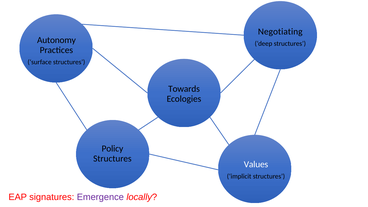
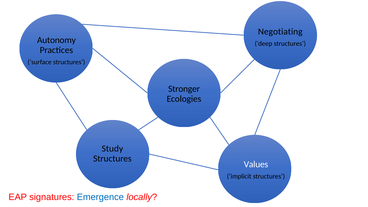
Towards: Towards -> Stronger (184, 89)
Policy: Policy -> Study (112, 149)
Emergence colour: purple -> blue (100, 197)
